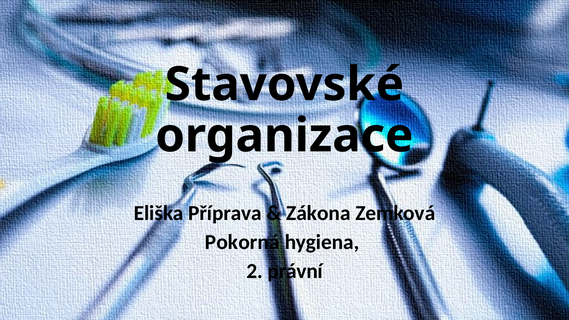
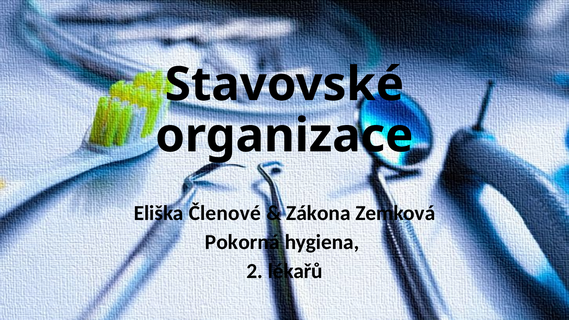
Příprava: Příprava -> Členové (225, 213)
právní: právní -> lékařů (295, 271)
